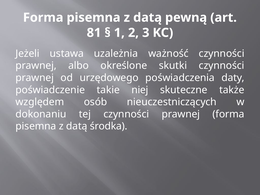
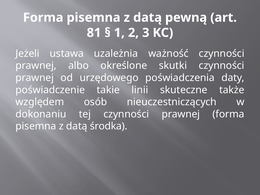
niej: niej -> linii (140, 90)
